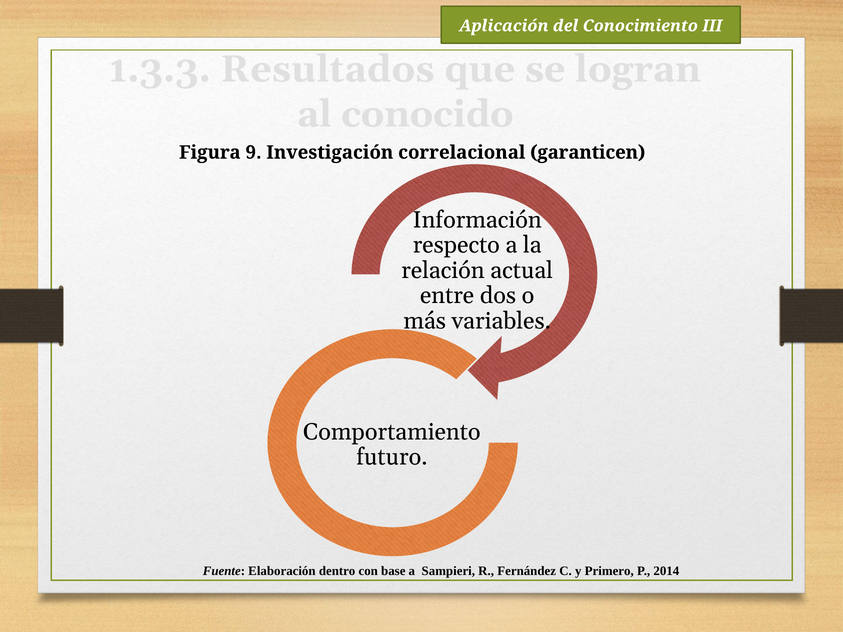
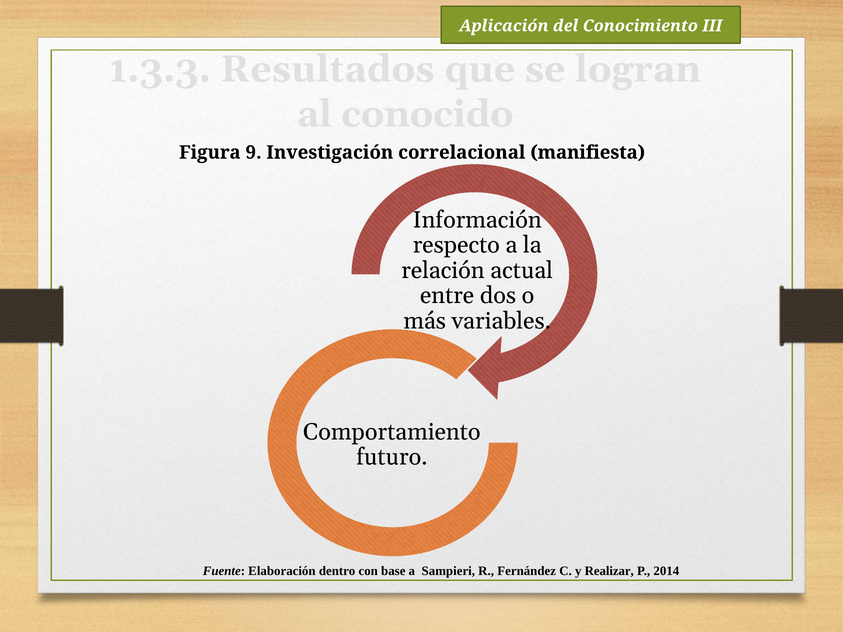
garanticen: garanticen -> manifiesta (588, 153)
Primero: Primero -> Realizar (609, 571)
